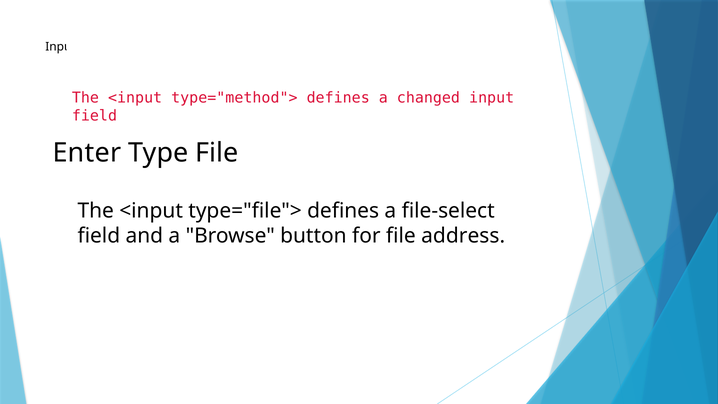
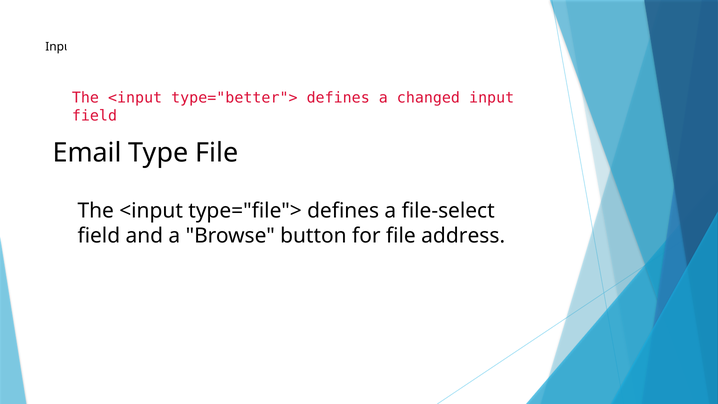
type="method">: type="method"> -> type="better"> (234, 98)
Enter: Enter -> Email (87, 153)
